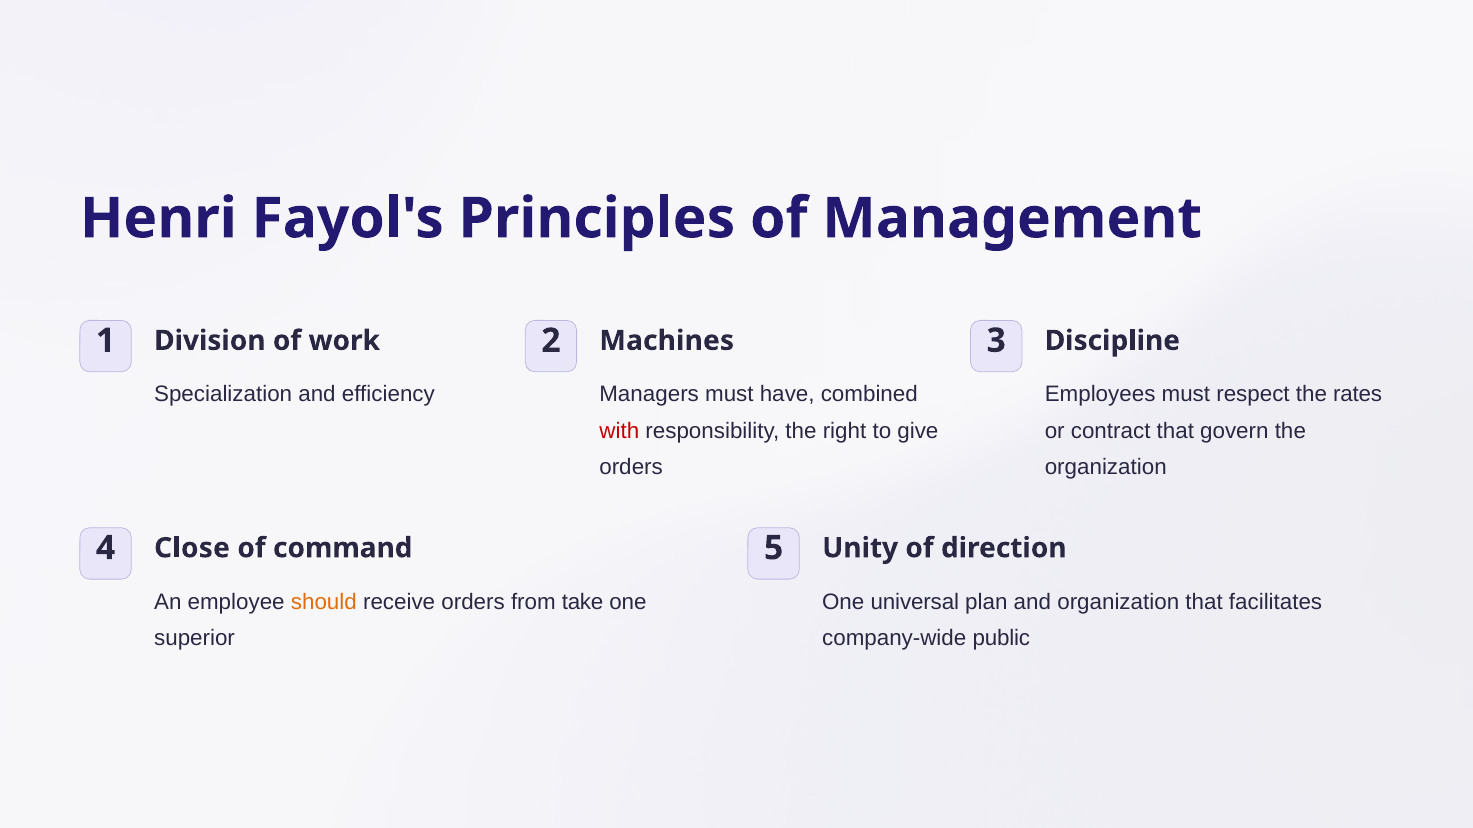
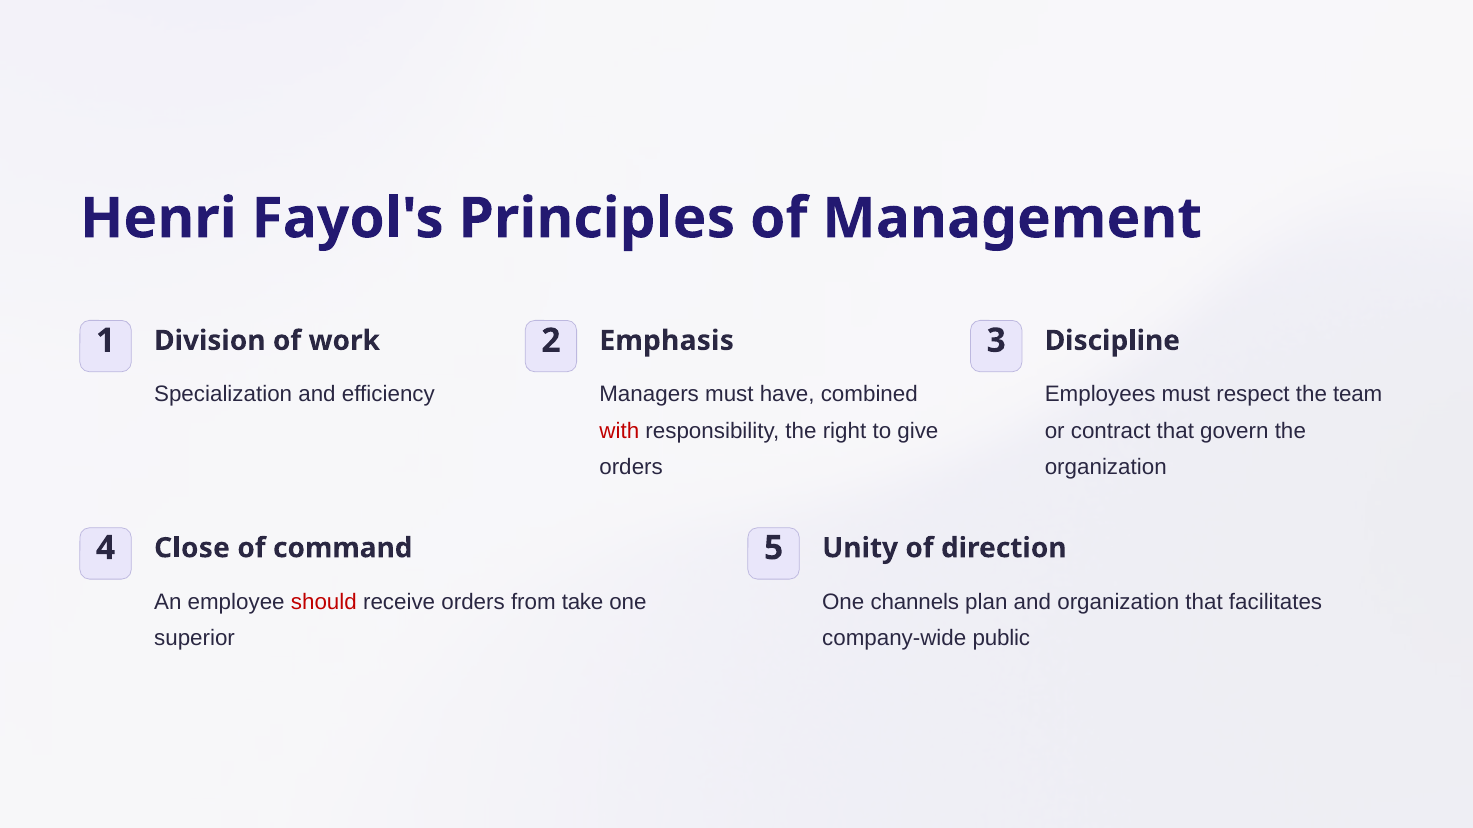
Machines: Machines -> Emphasis (667, 341)
rates: rates -> team (1358, 395)
should colour: orange -> red (324, 602)
universal: universal -> channels (915, 602)
